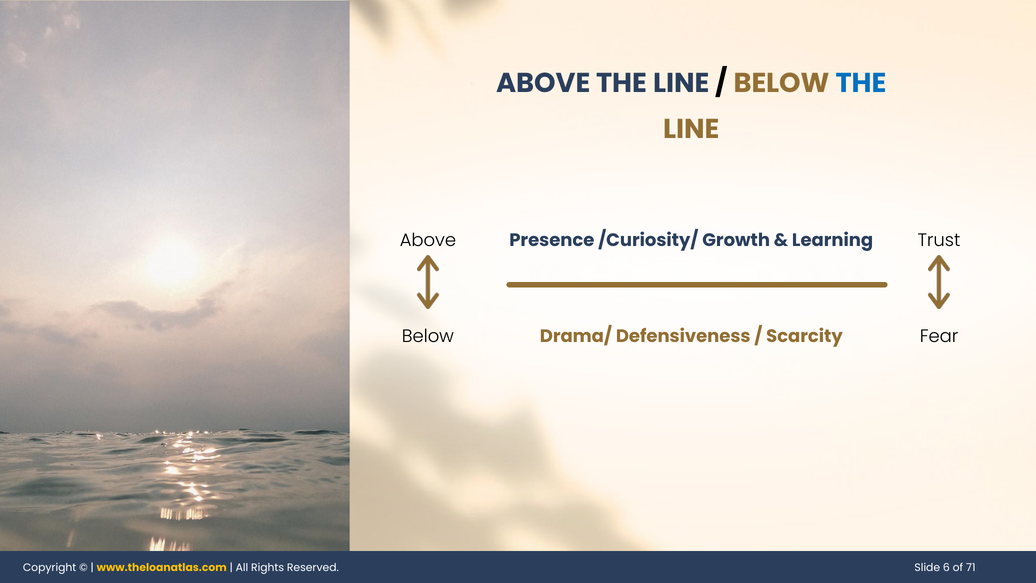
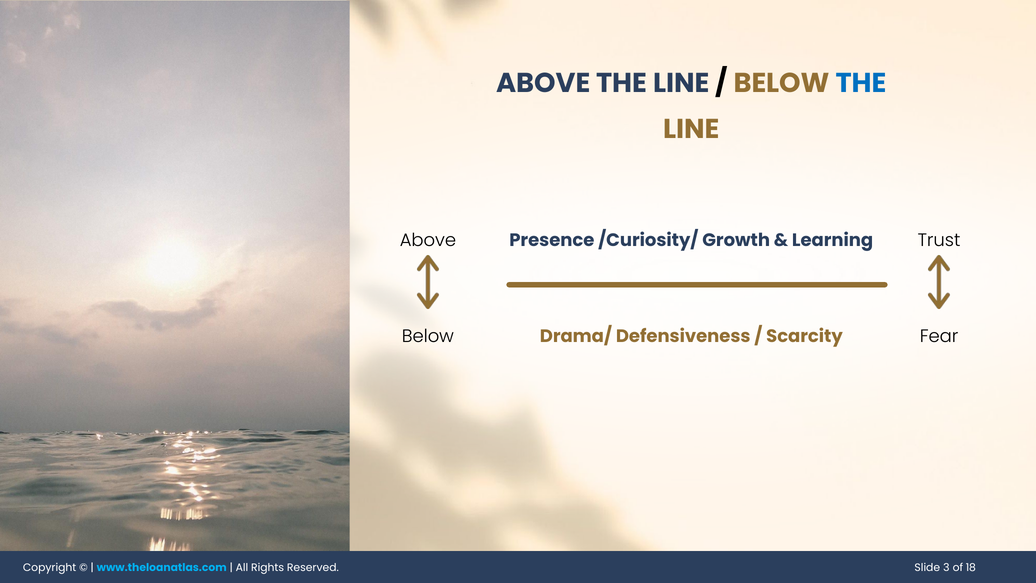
www.theloanatlas.com colour: yellow -> light blue (162, 567)
6: 6 -> 3 (946, 567)
71: 71 -> 18 (971, 567)
